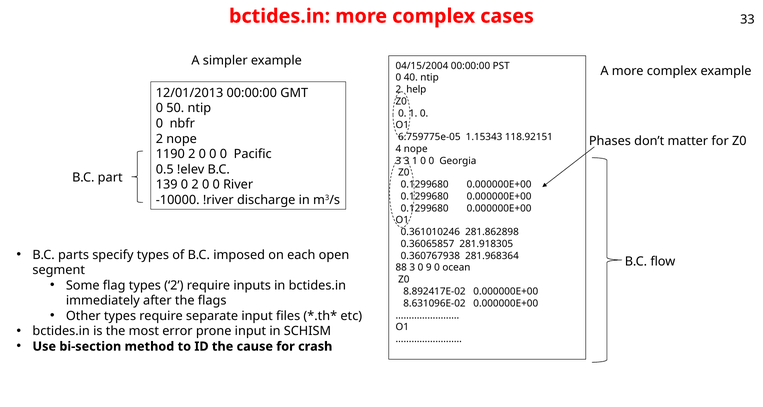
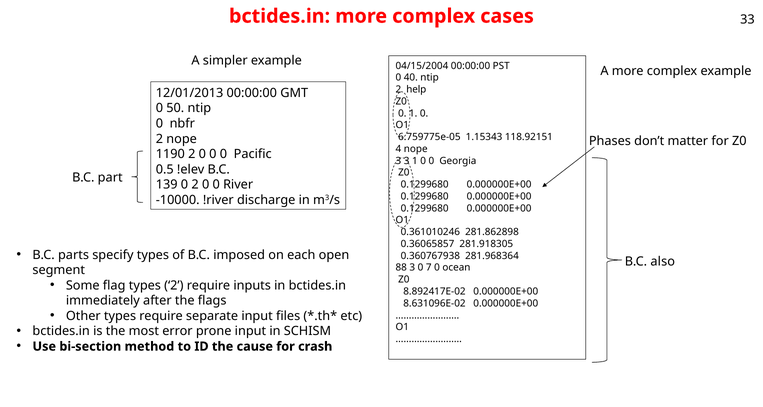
flow: flow -> also (663, 261)
9: 9 -> 7 (429, 268)
